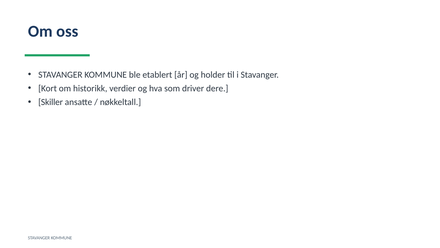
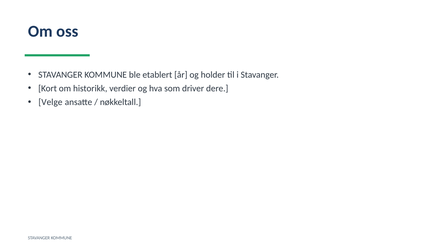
Skiller: Skiller -> Velge (50, 102)
